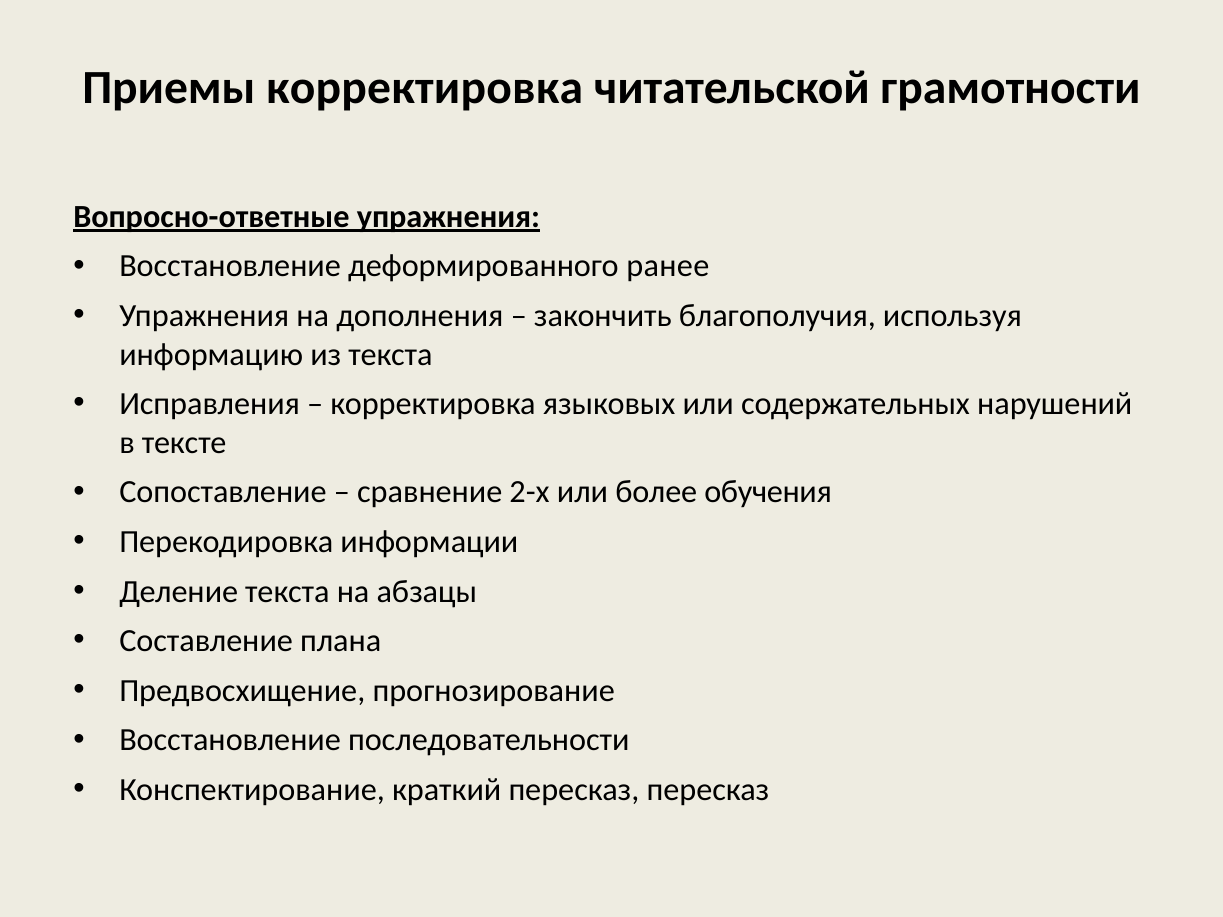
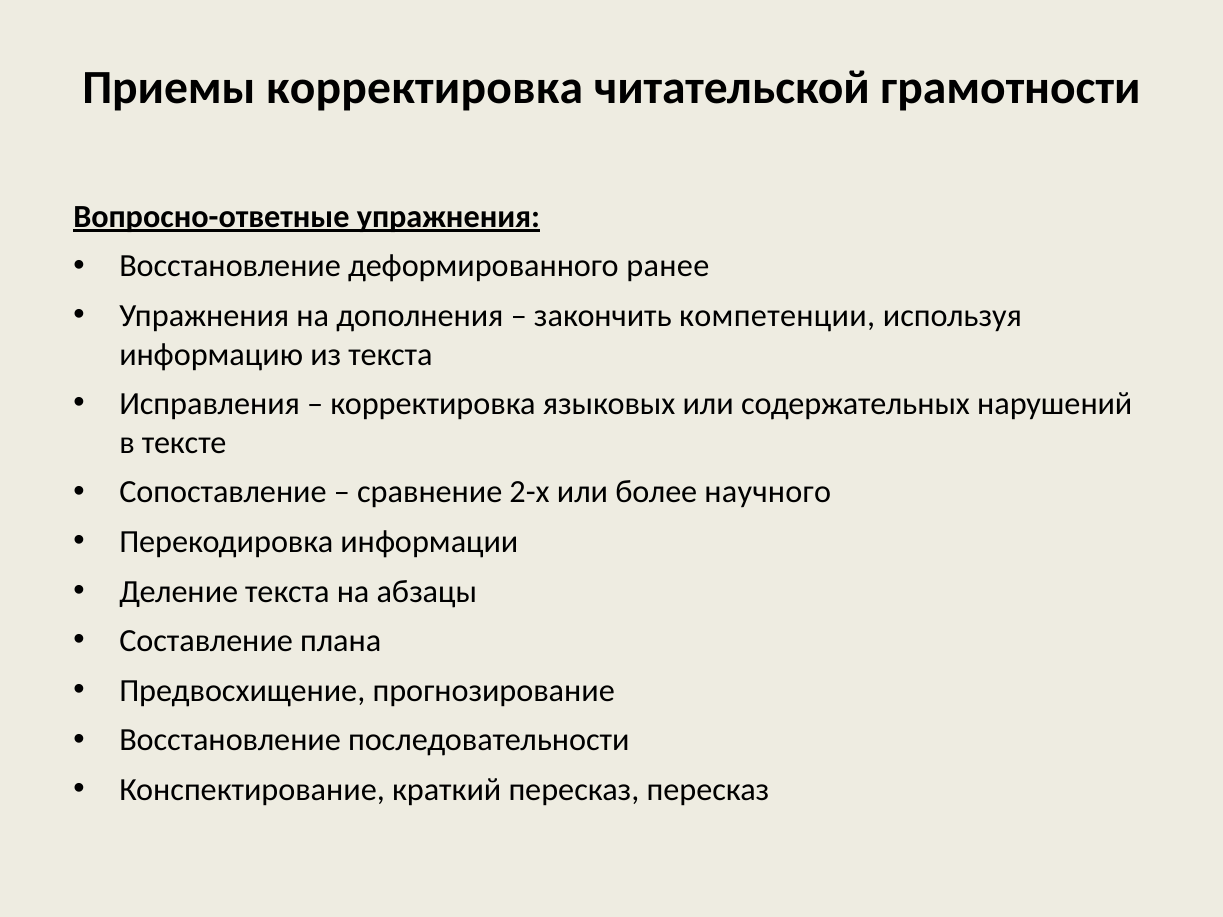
благополучия: благополучия -> компетенции (777, 316)
обучения: обучения -> научного (768, 492)
